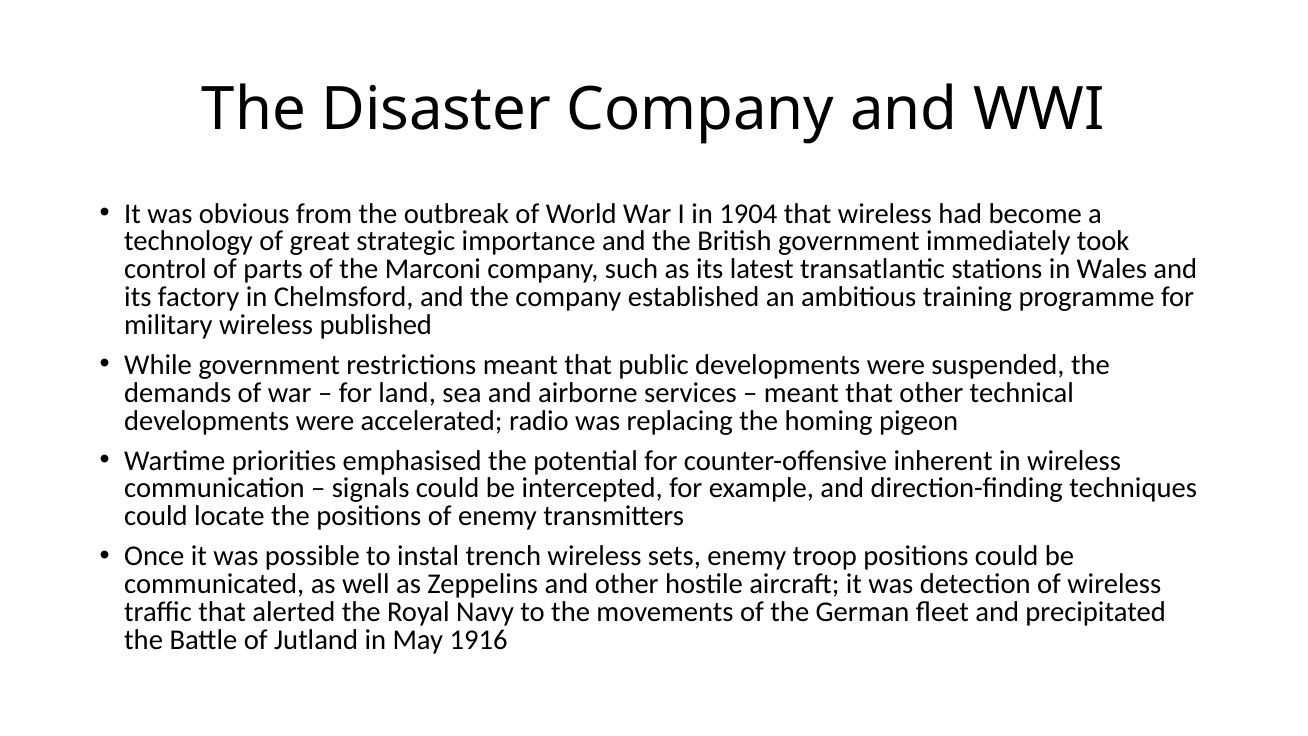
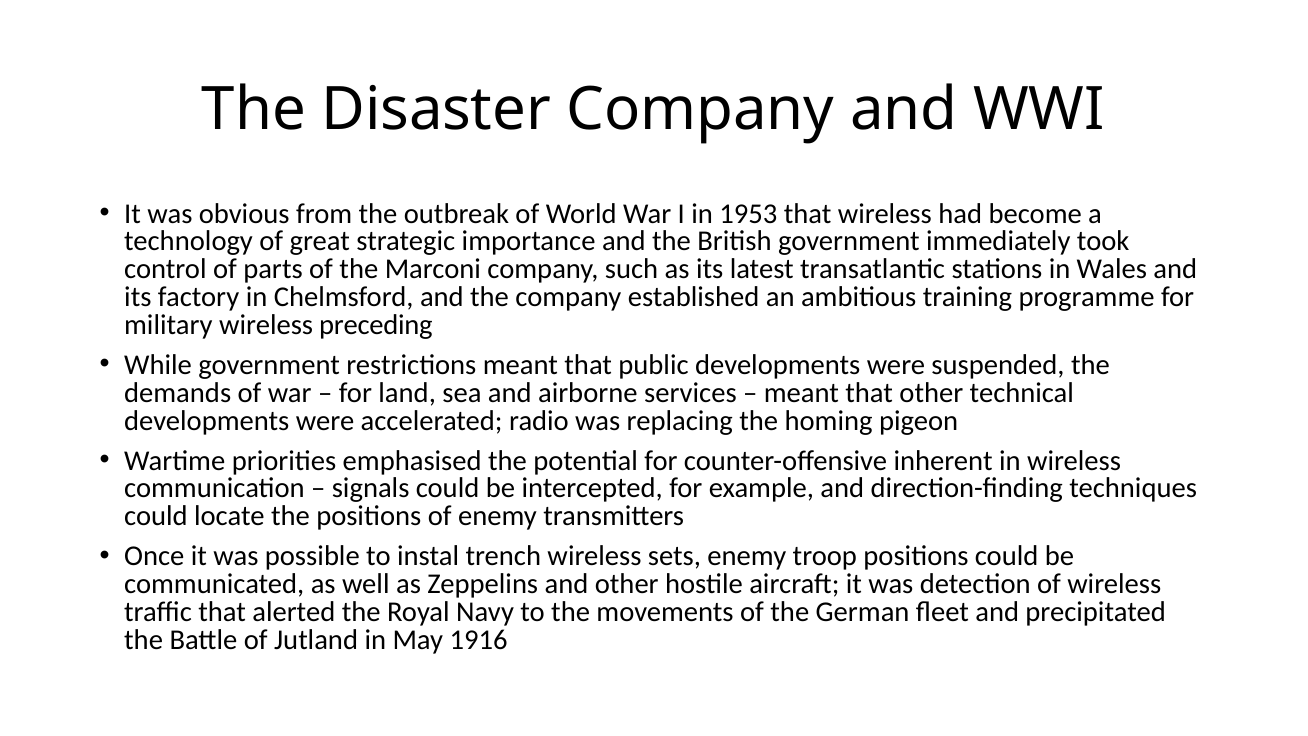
1904: 1904 -> 1953 (748, 214)
published: published -> preceding (376, 325)
